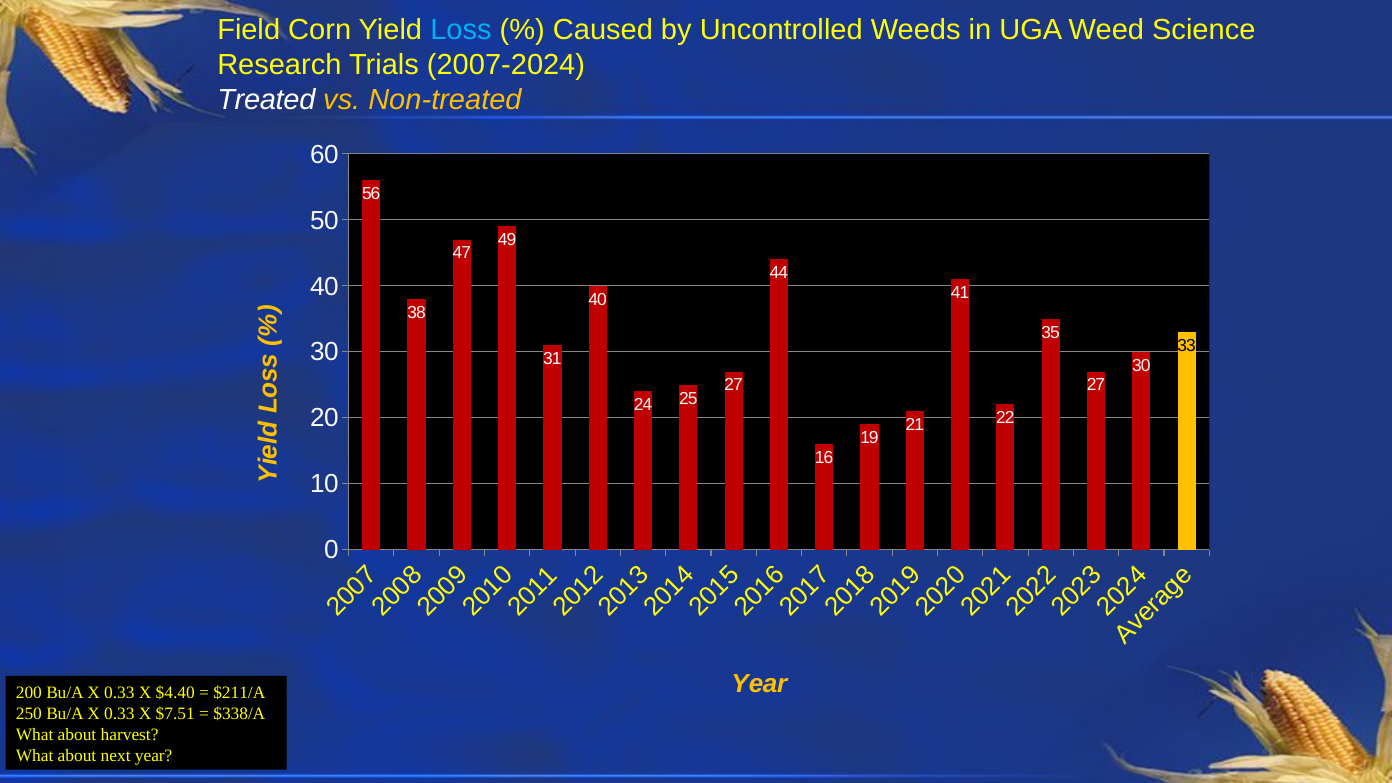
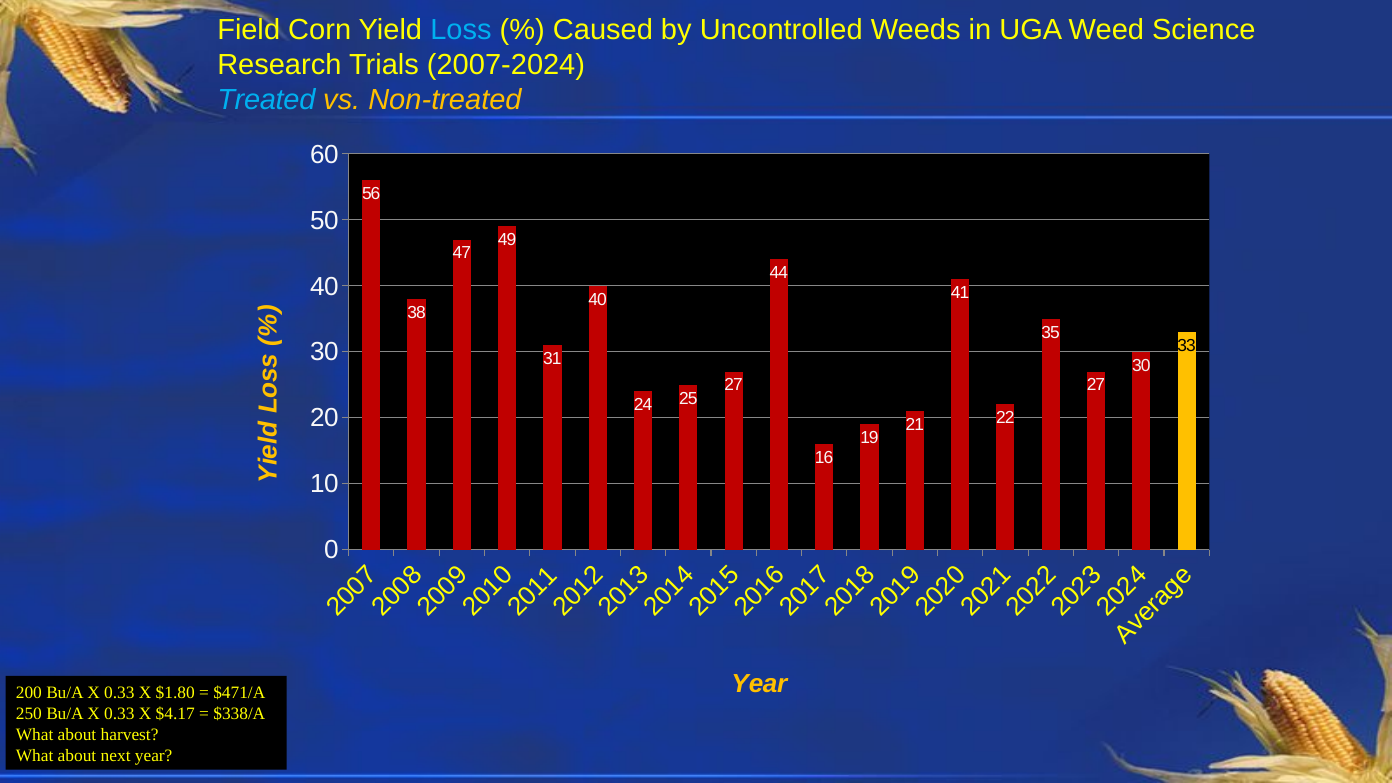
Treated colour: white -> light blue (266, 100)
$4.40: $4.40 -> $1.80 (175, 693)
$211/A: $211/A -> $471/A (239, 693)
$7.51: $7.51 -> $4.17 (175, 714)
